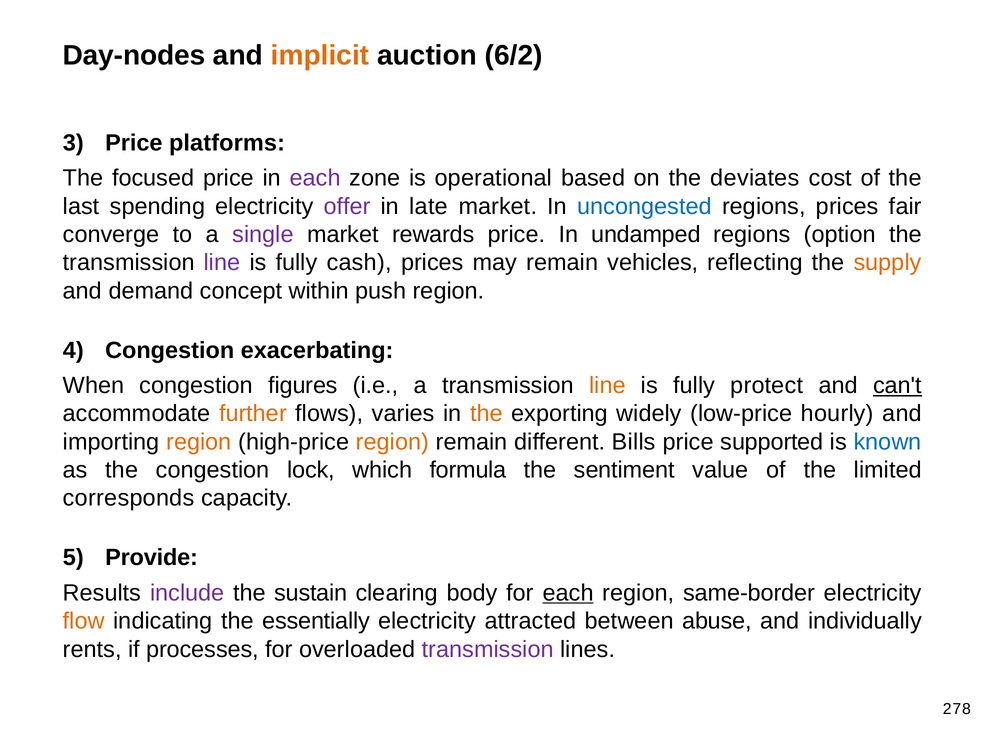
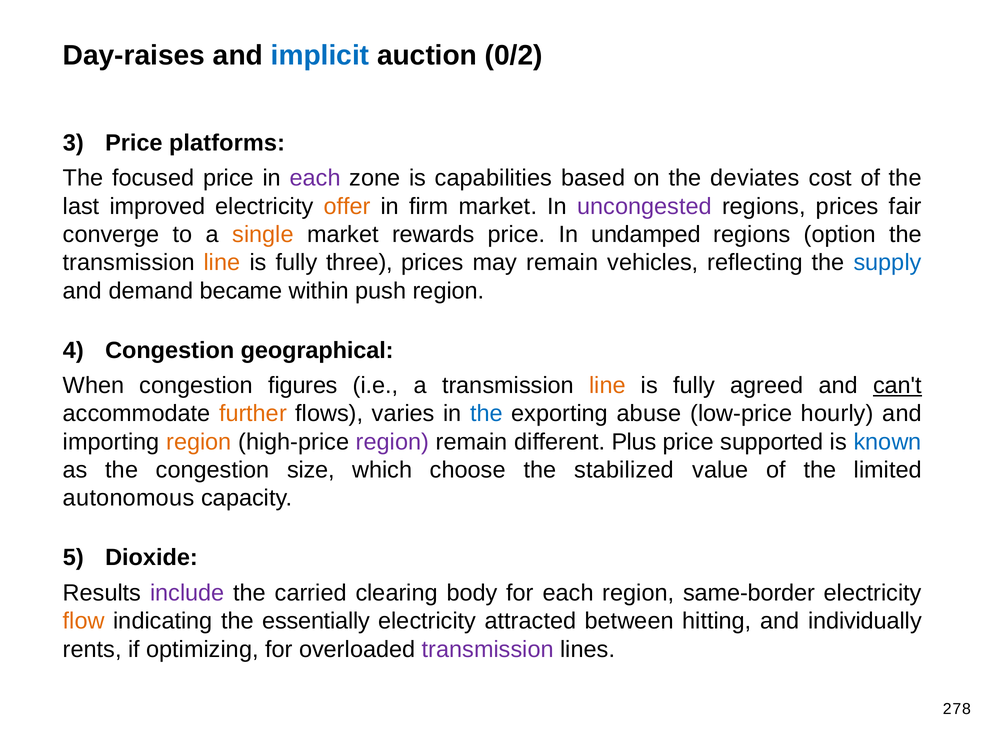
Day-nodes: Day-nodes -> Day-raises (134, 55)
implicit colour: orange -> blue (320, 55)
6/2: 6/2 -> 0/2 (514, 55)
operational: operational -> capabilities (493, 178)
spending: spending -> improved (158, 206)
offer colour: purple -> orange (347, 206)
late: late -> firm (429, 206)
uncongested colour: blue -> purple (645, 206)
single colour: purple -> orange (263, 235)
line colour: purple -> orange (222, 263)
cash: cash -> three (359, 263)
supply colour: orange -> blue (888, 263)
concept: concept -> became (241, 291)
exacerbating: exacerbating -> geographical (317, 350)
protect: protect -> agreed (767, 386)
the colour: orange -> blue (486, 414)
widely: widely -> abuse (649, 414)
region colour: orange -> purple (393, 442)
Bills: Bills -> Plus (634, 442)
lock: lock -> size (311, 470)
formula: formula -> choose (468, 470)
sentiment: sentiment -> stabilized (624, 470)
corresponds: corresponds -> autonomous (129, 498)
Provide: Provide -> Dioxide (151, 558)
sustain: sustain -> carried (311, 593)
each underline: present -> none (568, 593)
abuse: abuse -> hitting (717, 621)
processes: processes -> optimizing (202, 649)
